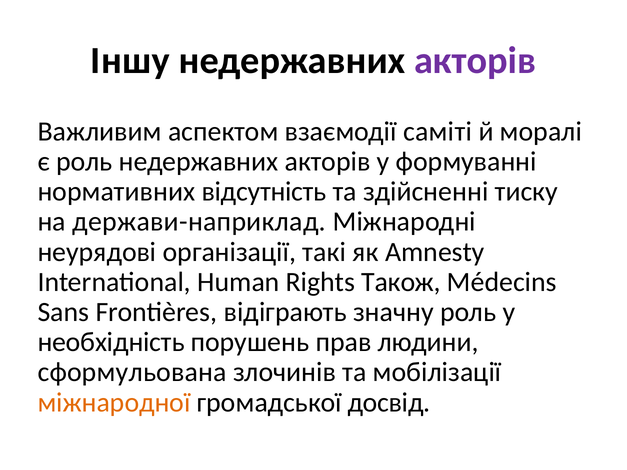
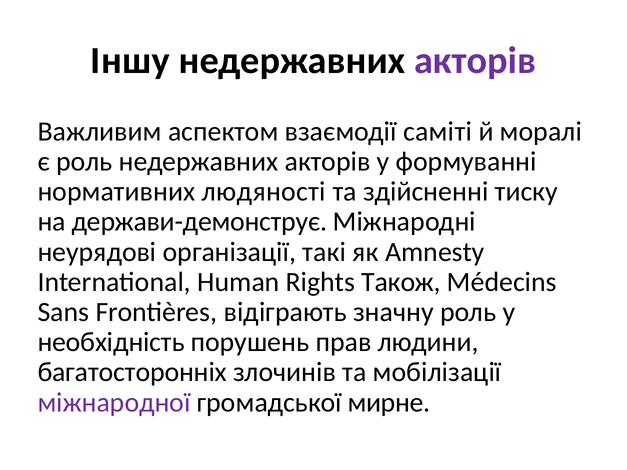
відсутність: відсутність -> людяності (264, 192)
держави-наприклад: держави-наприклад -> держави-демонструє (199, 222)
сформульована: сформульована -> багатосторонніх (132, 372)
міжнародної colour: orange -> purple (114, 403)
досвід: досвід -> мирне (389, 403)
